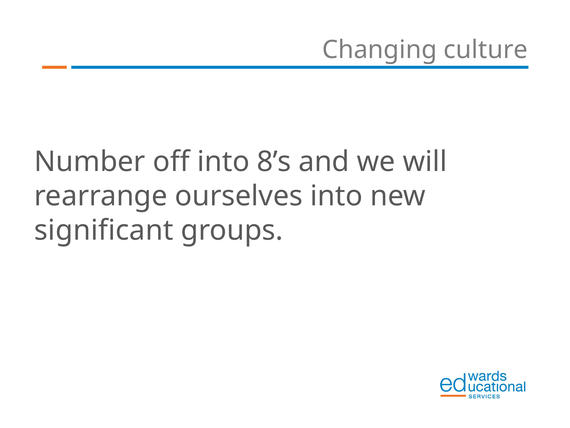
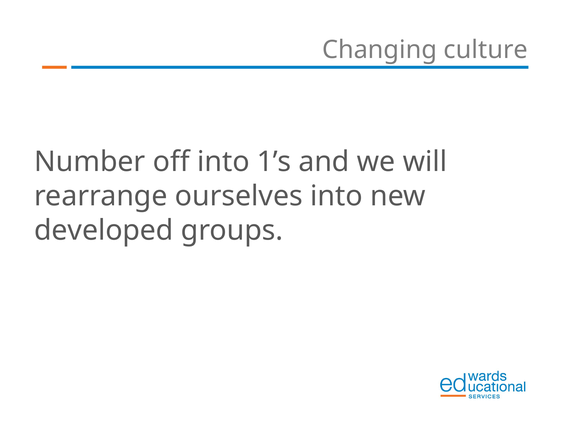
8’s: 8’s -> 1’s (274, 162)
significant: significant -> developed (104, 230)
